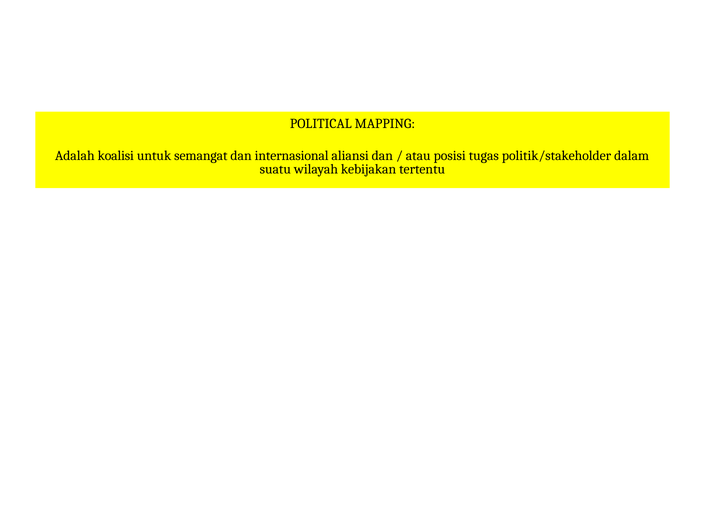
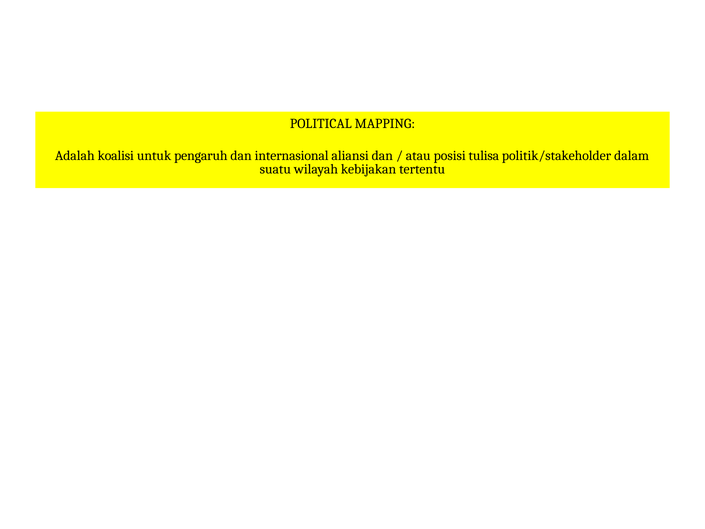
semangat: semangat -> pengaruh (201, 156)
tugas: tugas -> tulisa (484, 156)
